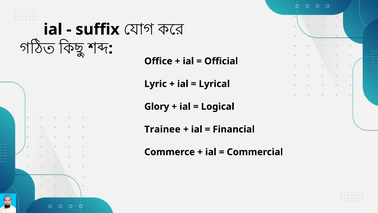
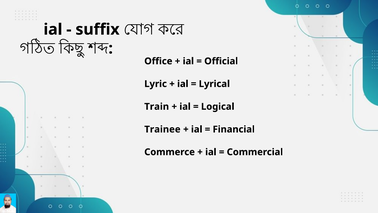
Glory: Glory -> Train (157, 106)
